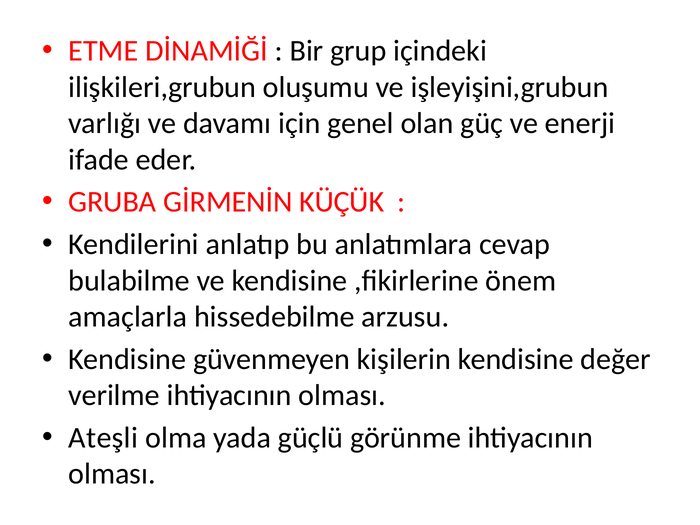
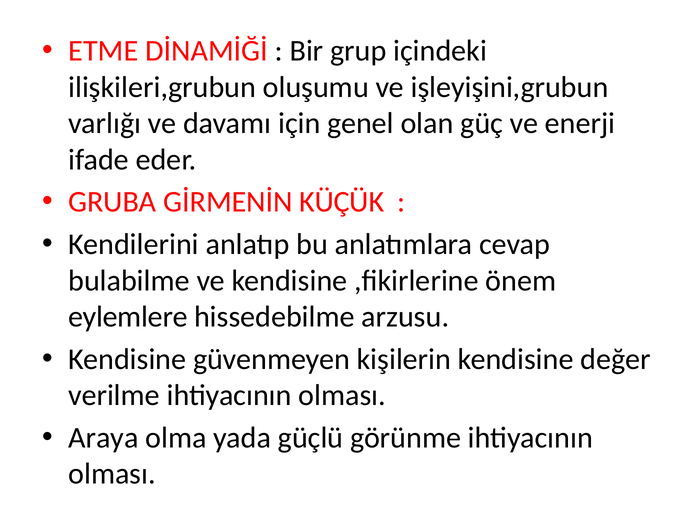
amaçlarla: amaçlarla -> eylemlere (128, 317)
Ateşli: Ateşli -> Araya (103, 438)
